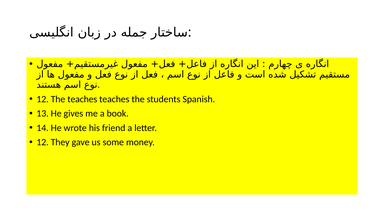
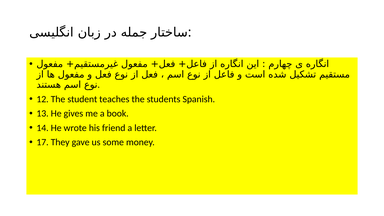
The teaches: teaches -> student (82, 99)
12: 12 -> 17 (43, 142)
